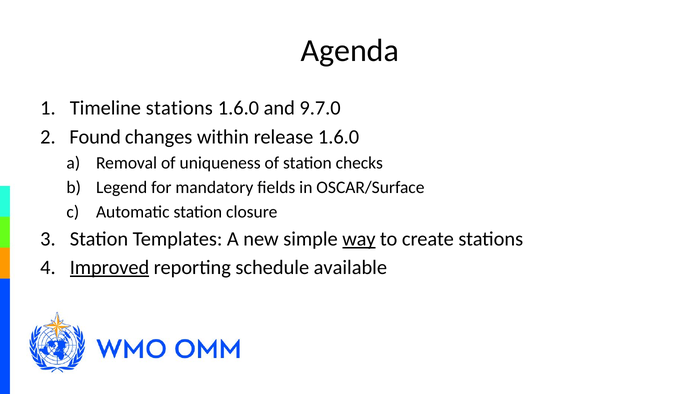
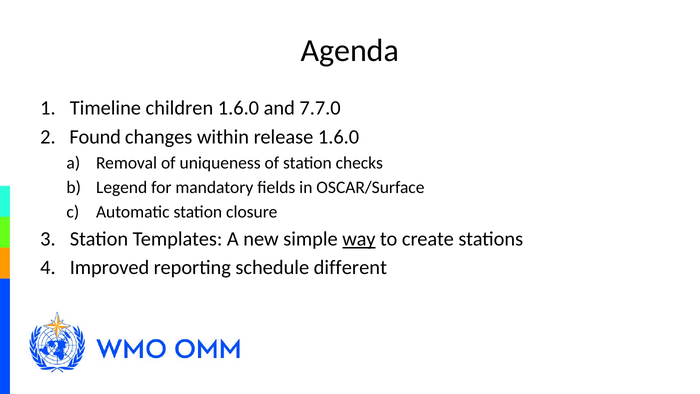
Timeline stations: stations -> children (179, 108)
9.7.0: 9.7.0 -> 7.7.0 (320, 108)
Improved underline: present -> none (110, 267)
available: available -> different (350, 267)
